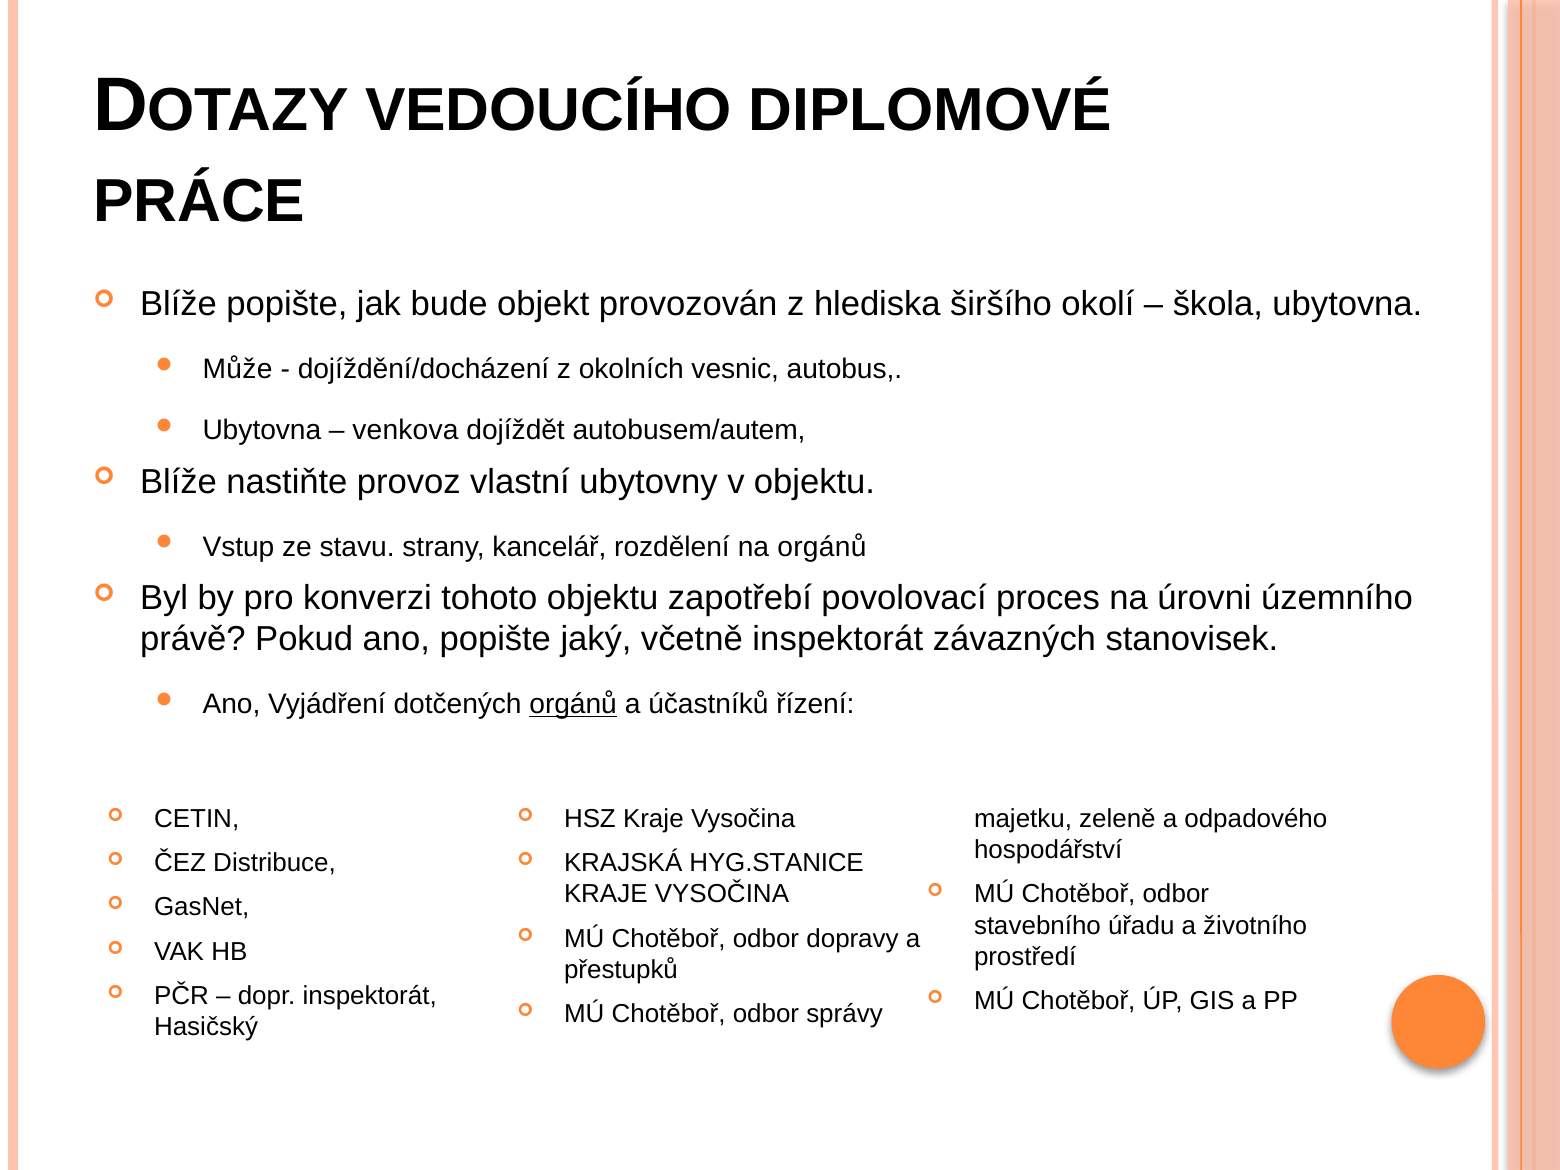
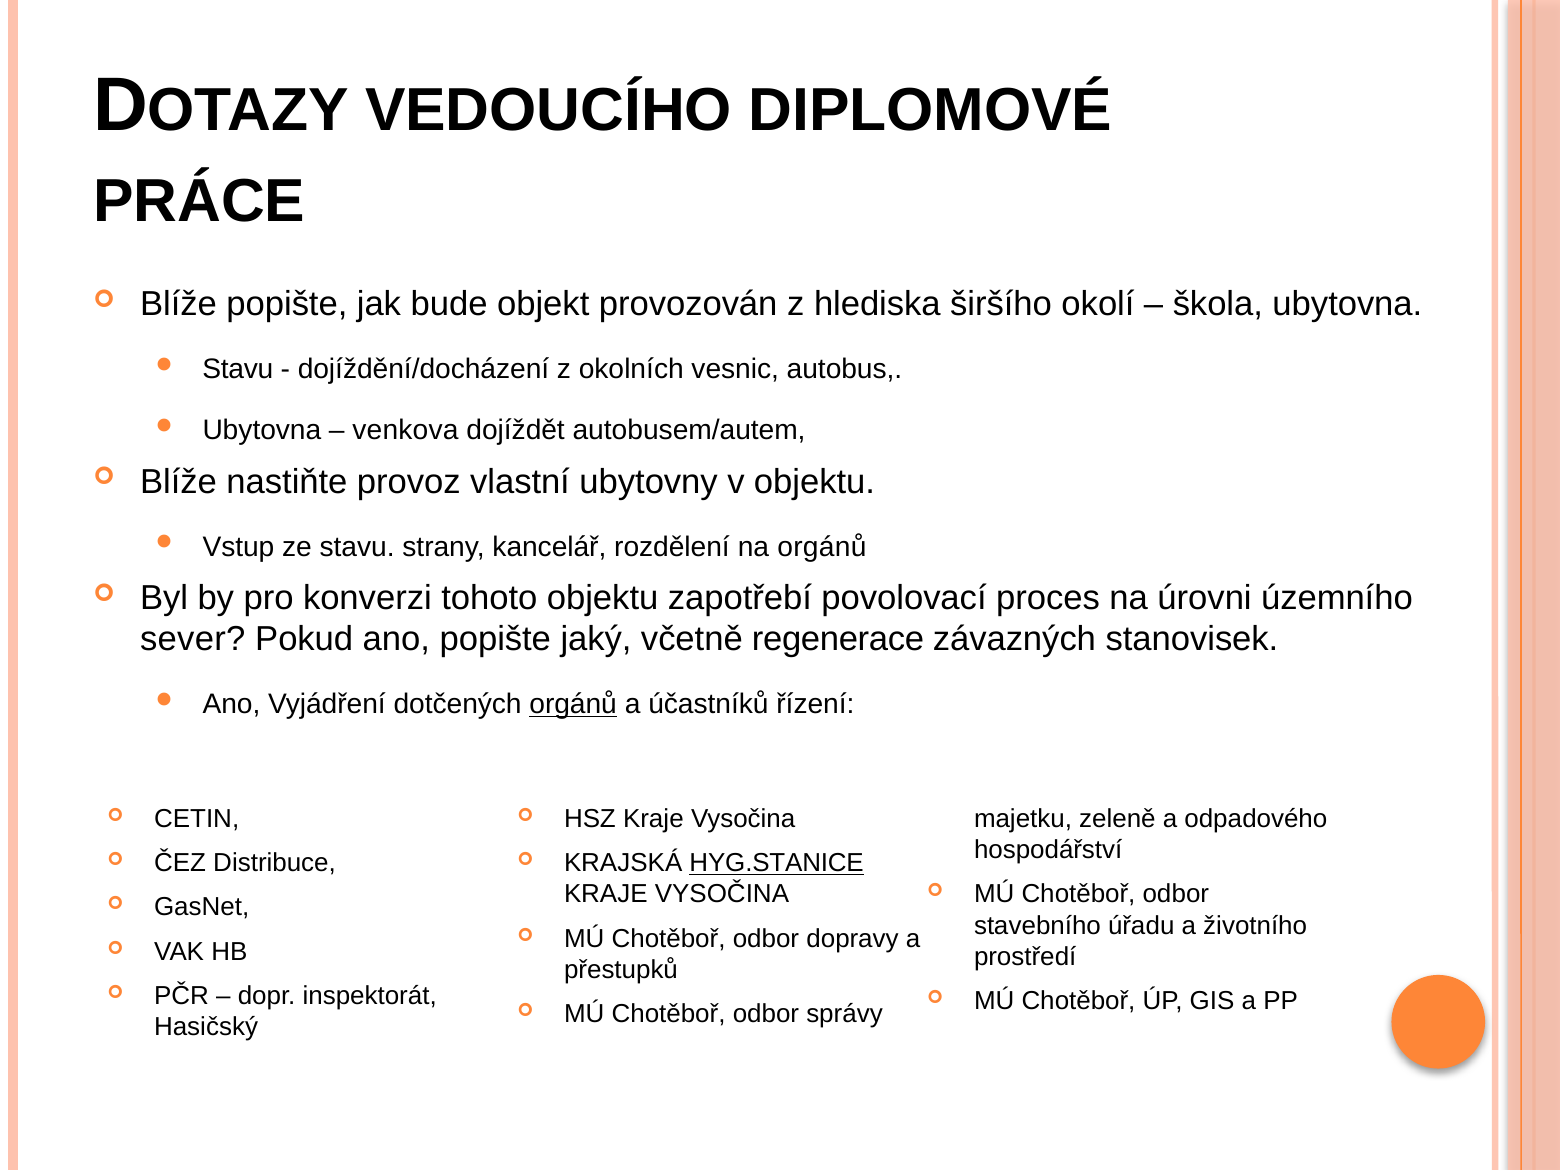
Může: Může -> Stavu (238, 369)
právě: právě -> sever (193, 639)
včetně inspektorát: inspektorát -> regenerace (838, 639)
HYG.STANICE underline: none -> present (777, 863)
